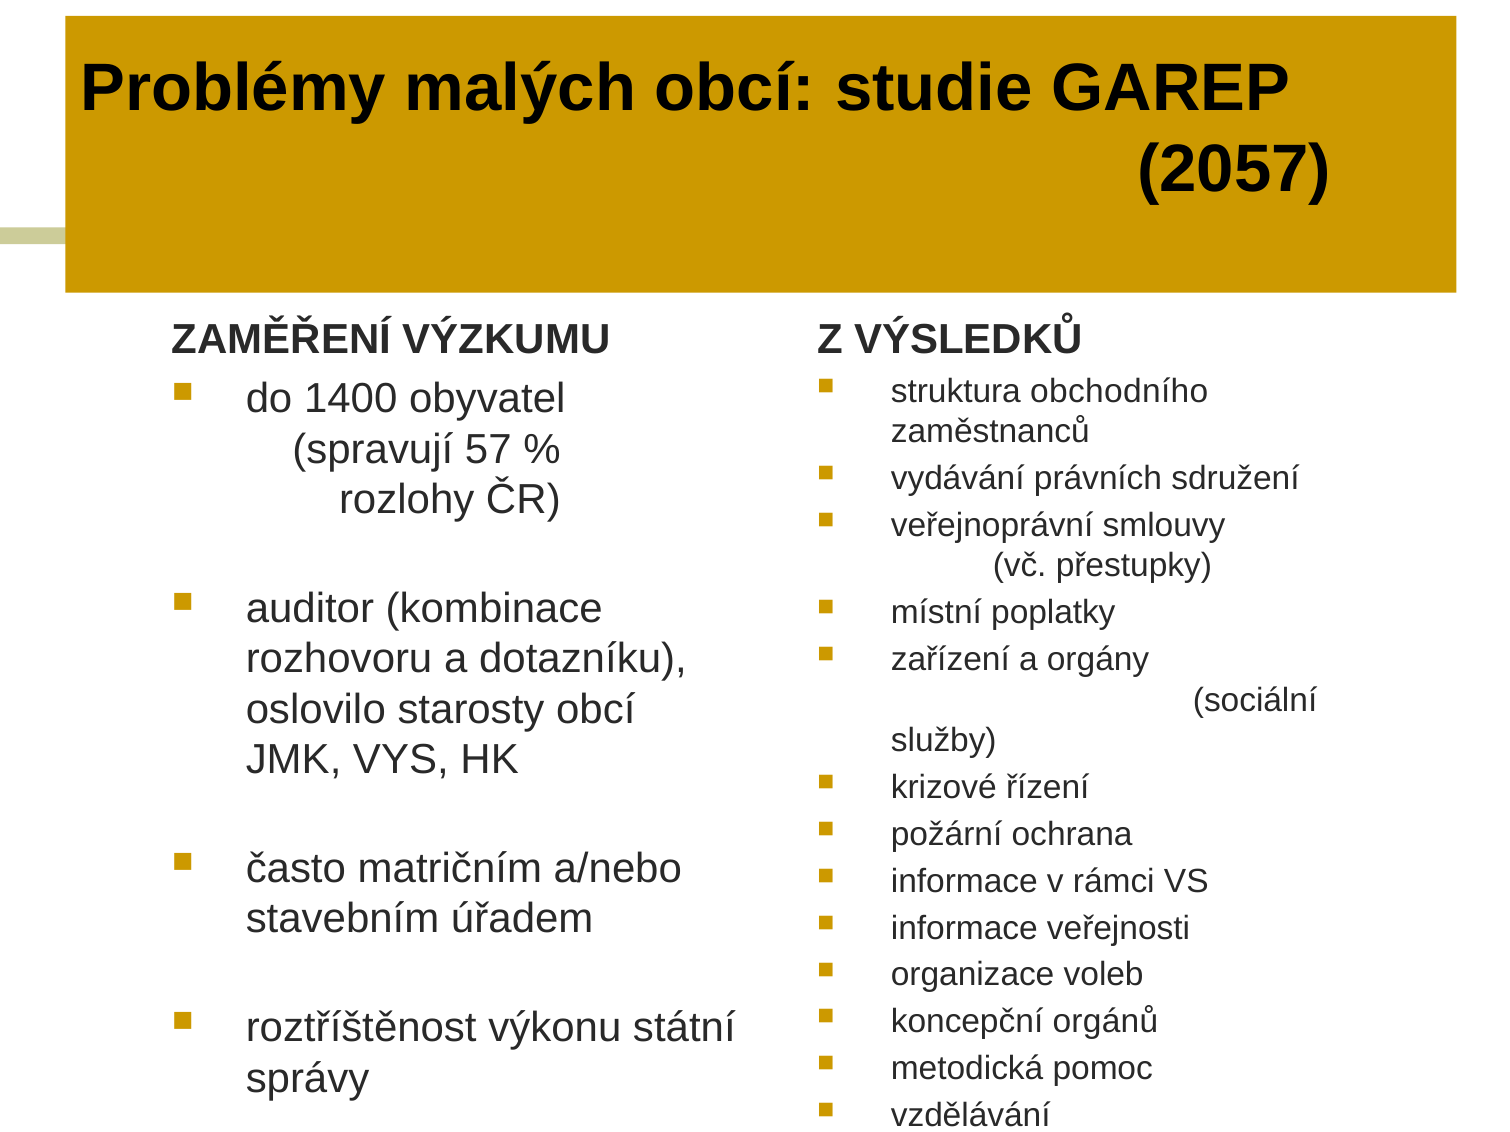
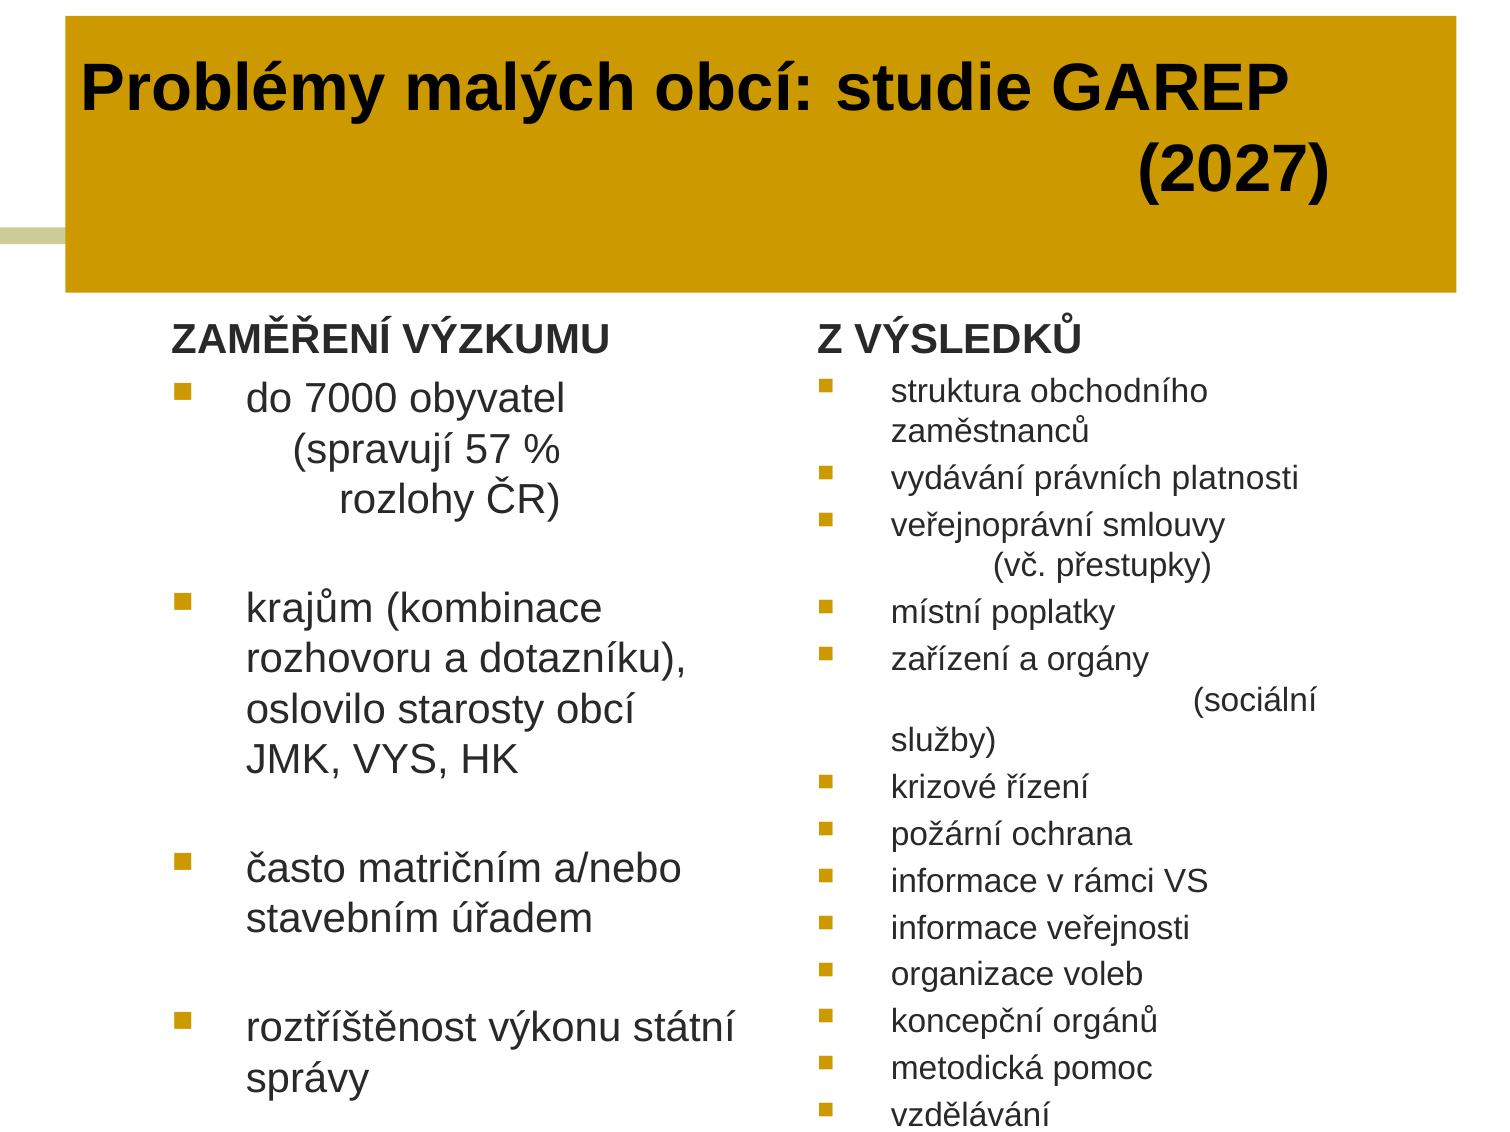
2057: 2057 -> 2027 (1234, 169)
1400: 1400 -> 7000 (351, 399)
sdružení: sdružení -> platnosti (1235, 479)
auditor: auditor -> krajům (310, 609)
